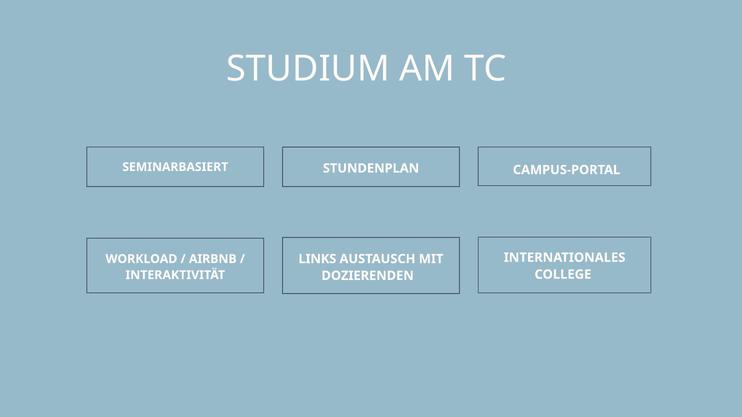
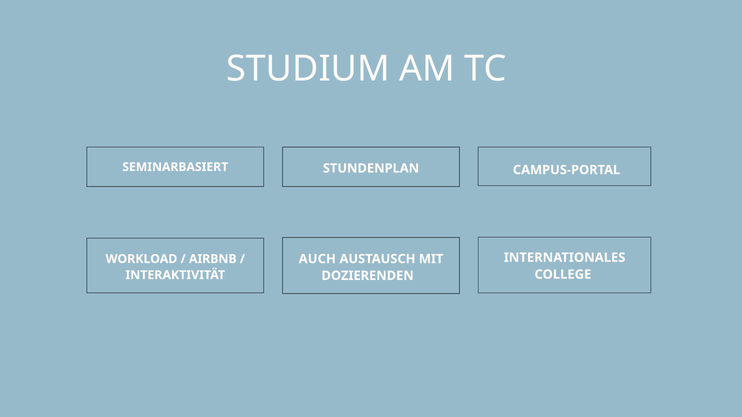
LINKS: LINKS -> AUCH (317, 259)
